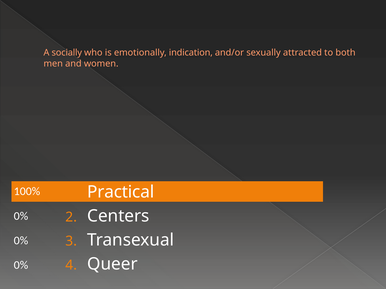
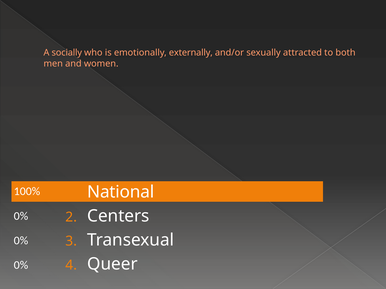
indication: indication -> externally (191, 53)
Practical: Practical -> National (121, 192)
